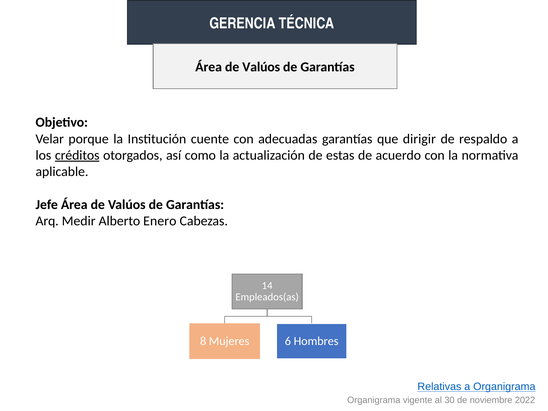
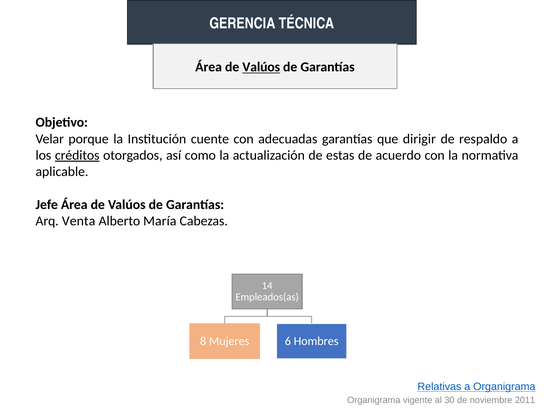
Valúos underline: none -> present (261, 67)
Medir: Medir -> Venta (79, 221)
Enero: Enero -> María (160, 221)
2022: 2022 -> 2011 (525, 400)
